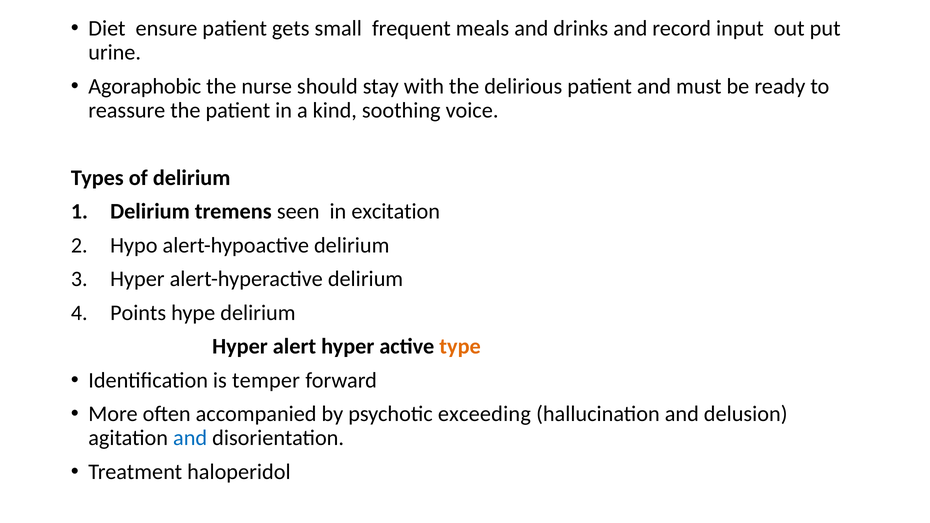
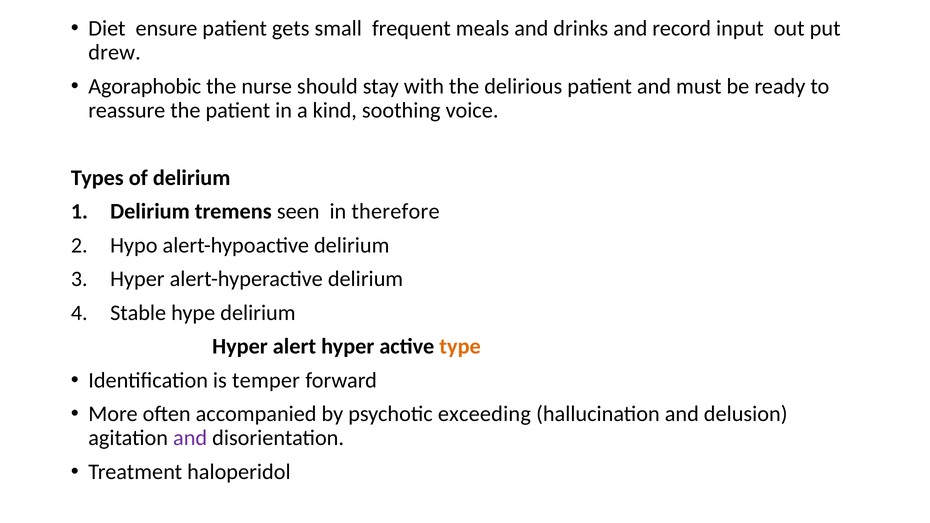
urine: urine -> drew (115, 53)
excitation: excitation -> therefore (396, 212)
Points: Points -> Stable (138, 313)
and colour: blue -> purple (190, 438)
